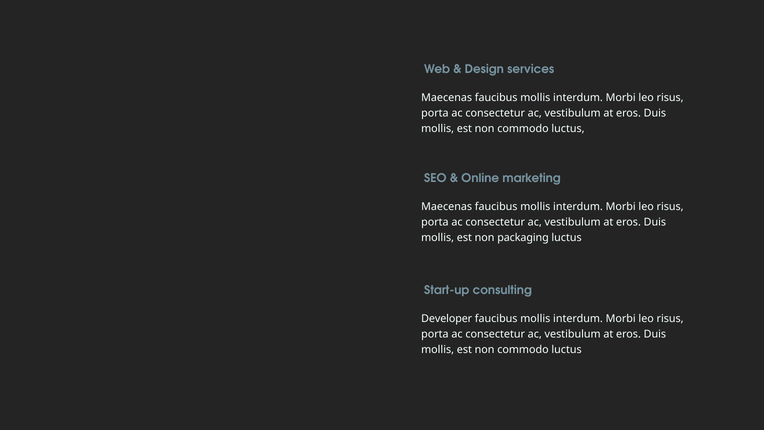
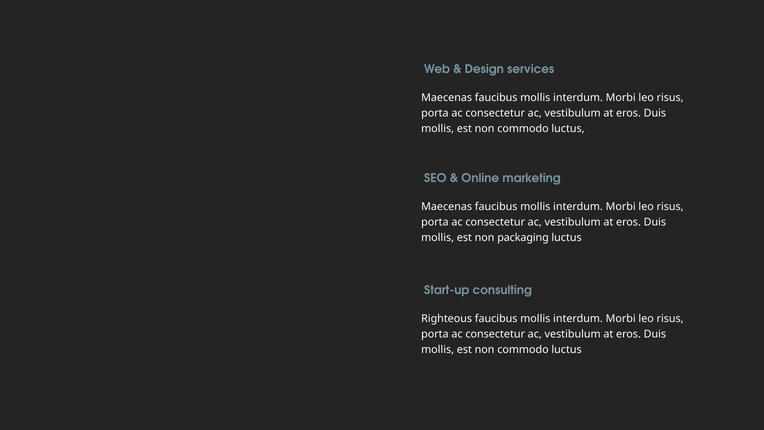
Developer: Developer -> Righteous (447, 319)
